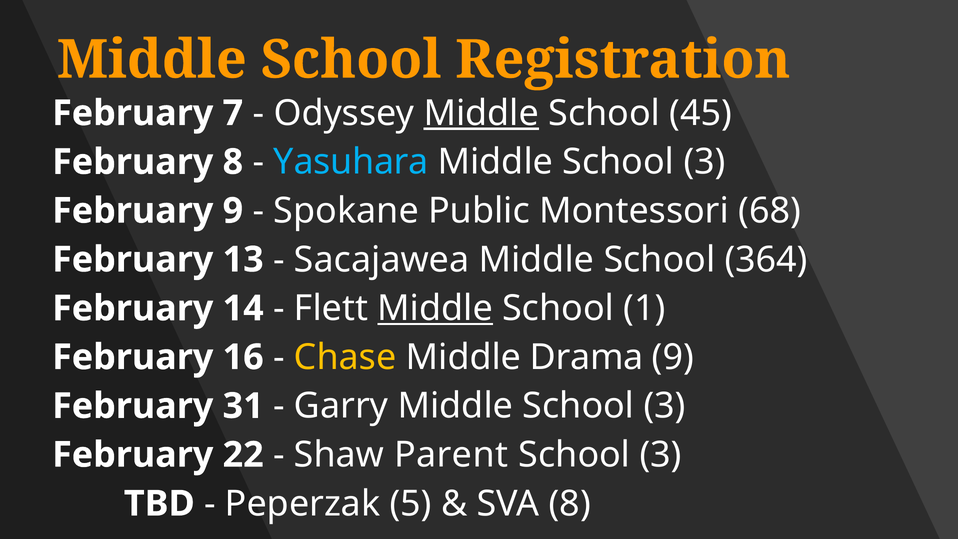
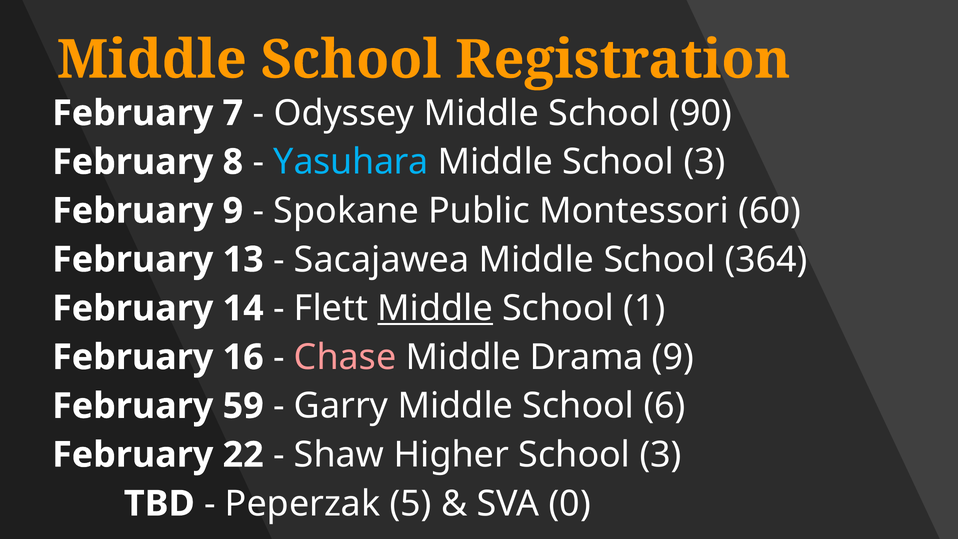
Middle underline: present -> none (481, 113)
45: 45 -> 90 (701, 113)
68: 68 -> 60 (770, 211)
Chase colour: yellow -> pink (345, 357)
31: 31 -> 59 (243, 406)
Garry Middle School 3: 3 -> 6 (665, 406)
Parent: Parent -> Higher (451, 455)
SVA 8: 8 -> 0 (570, 504)
